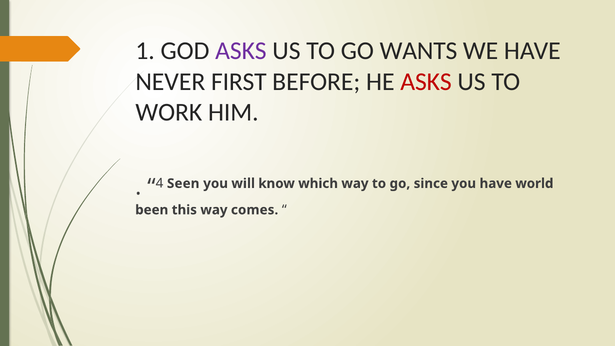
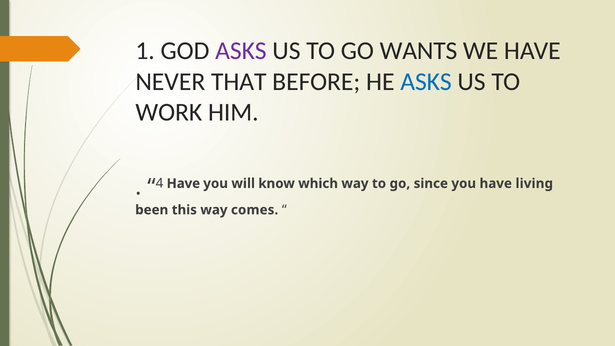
FIRST: FIRST -> THAT (239, 82)
ASKS colour: red -> blue (426, 82)
4 Seen: Seen -> Have (183, 183)
world: world -> living (534, 183)
